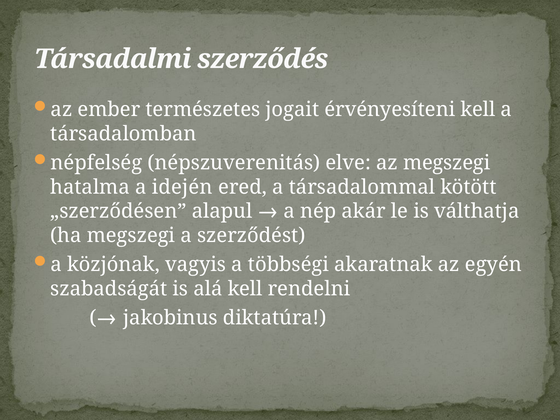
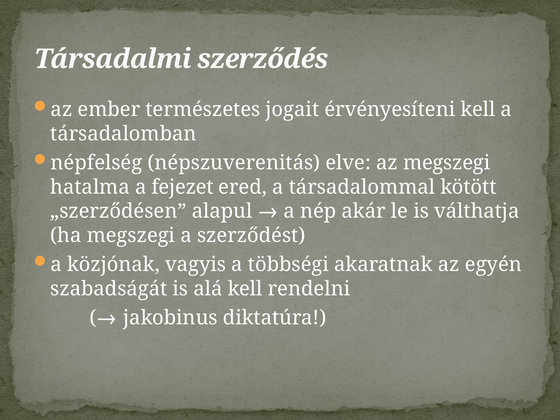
idején: idején -> fejezet (182, 187)
